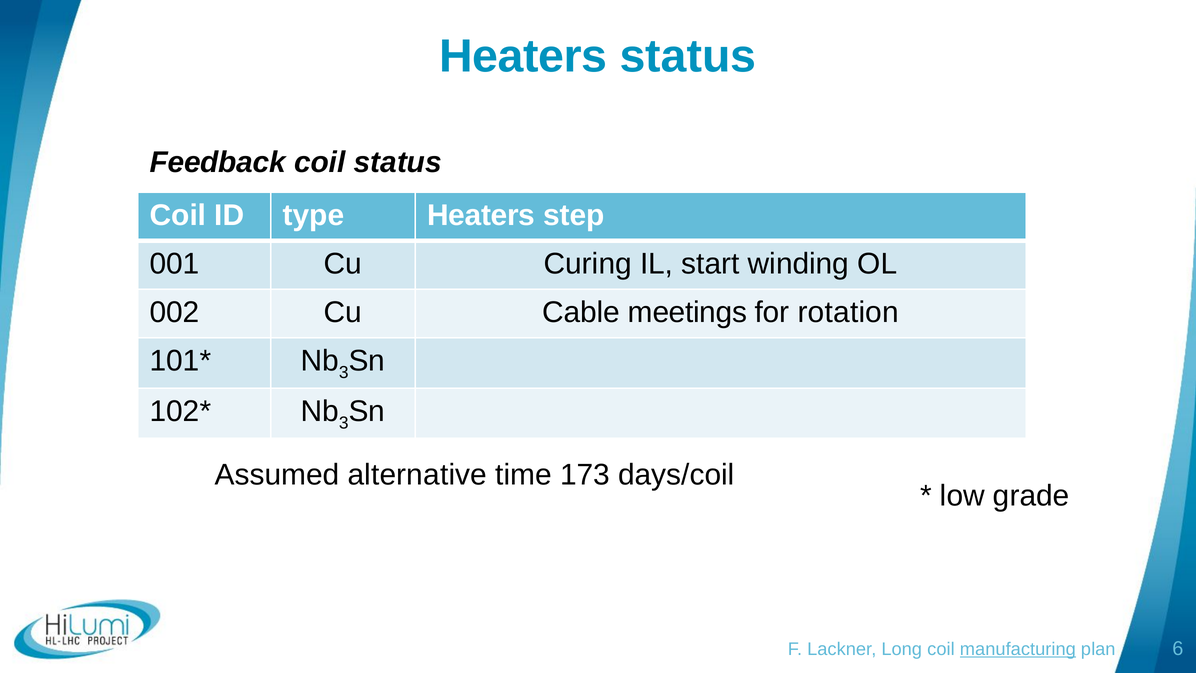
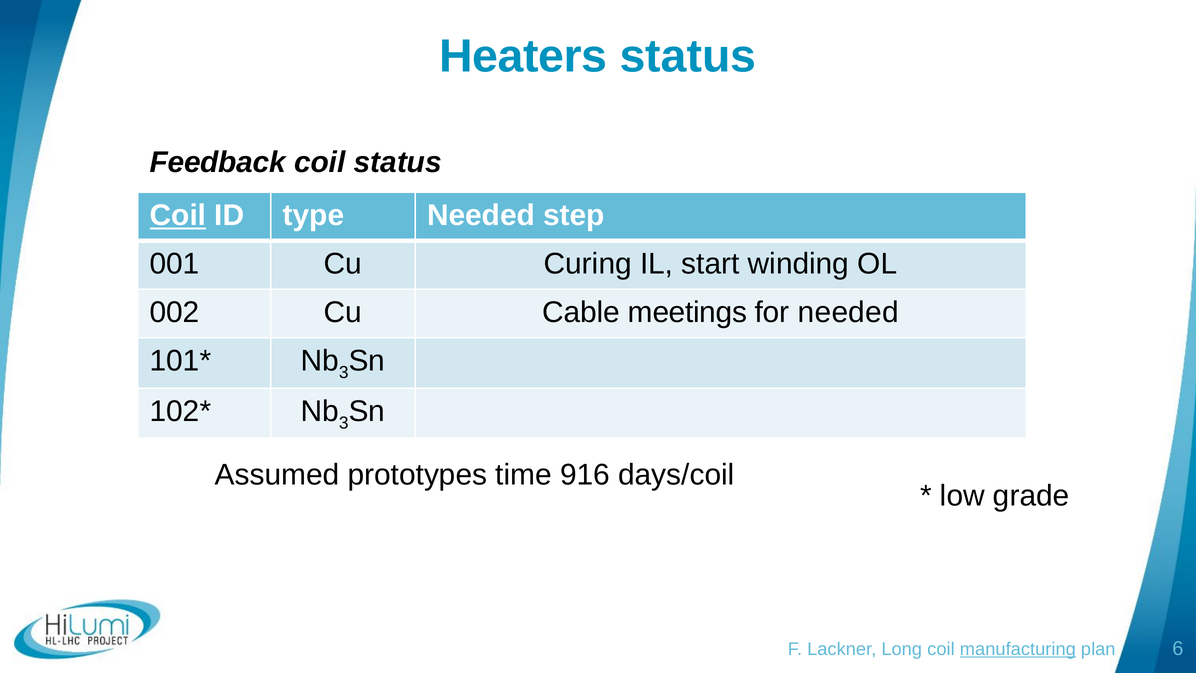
Coil underline: none -> present (178, 215)
type Heaters: Heaters -> Needed (481, 215)
for rotation: rotation -> needed (848, 312)
alternative: alternative -> prototypes (417, 475)
173: 173 -> 916 (585, 475)
